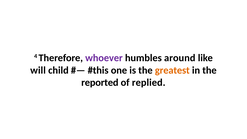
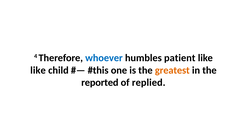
whoever colour: purple -> blue (104, 58)
around: around -> patient (180, 58)
will: will -> like (38, 70)
